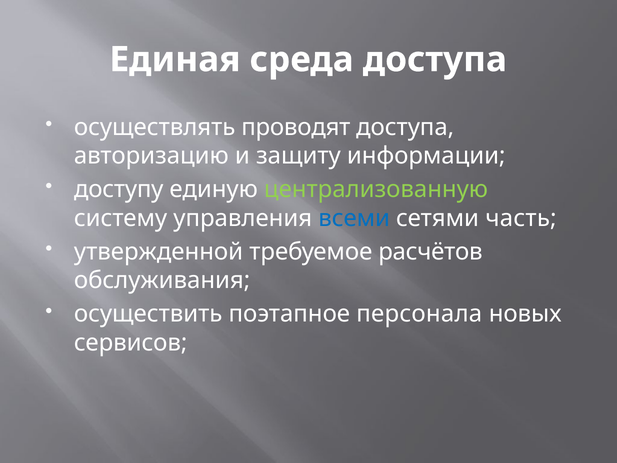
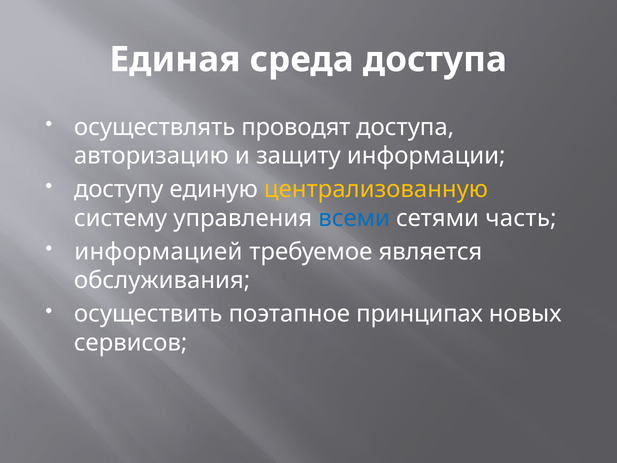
централизованную colour: light green -> yellow (376, 189)
утвержденной: утвержденной -> информацией (158, 252)
расчётов: расчётов -> является (430, 252)
персонала: персонала -> принципах (420, 314)
